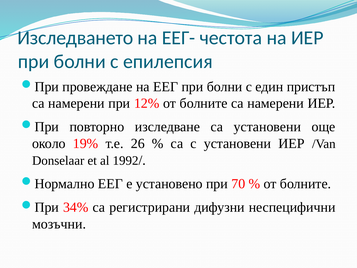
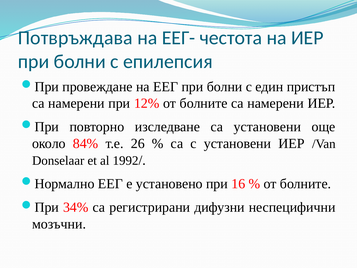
Изследването: Изследването -> Потвръждава (75, 38)
19%: 19% -> 84% (86, 143)
70: 70 -> 16 (238, 184)
